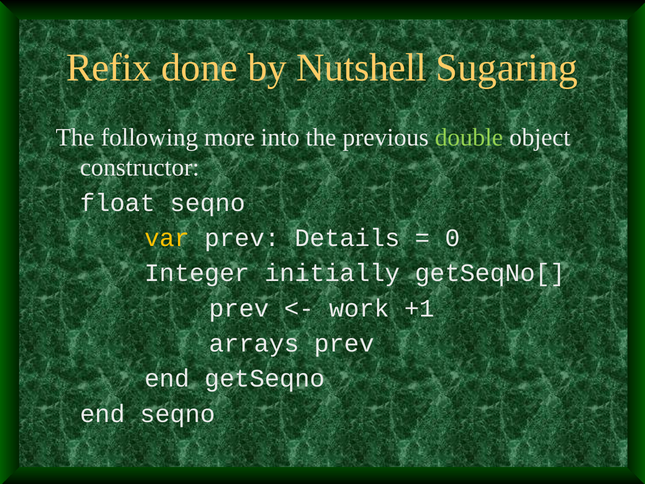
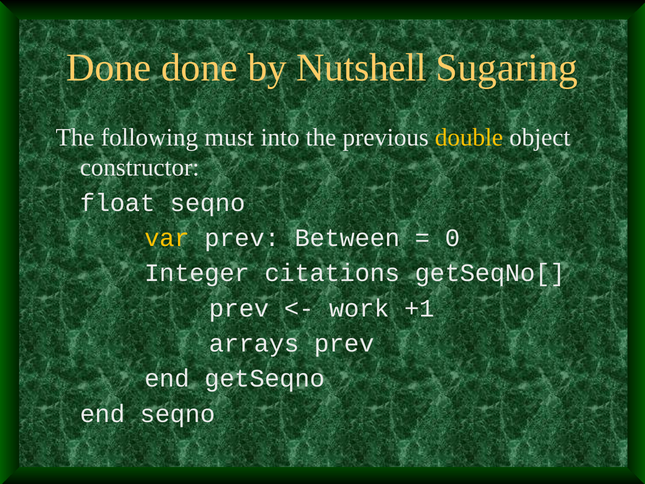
Refix: Refix -> Done (109, 68)
more: more -> must (229, 138)
double colour: light green -> yellow (469, 138)
Details: Details -> Between (347, 238)
initially: initially -> citations (332, 273)
